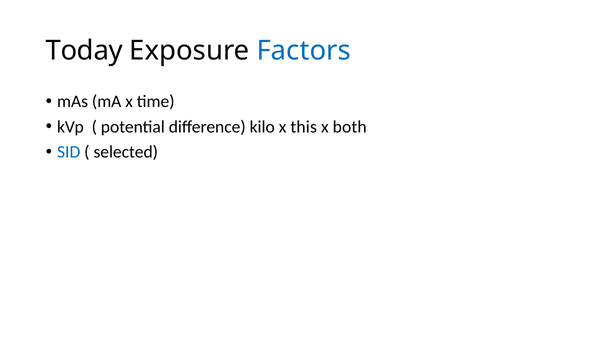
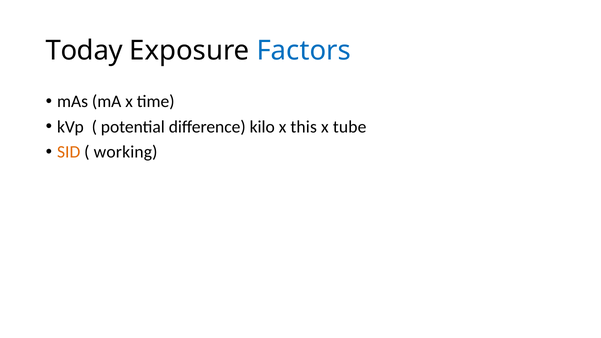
both: both -> tube (350, 127)
SID colour: blue -> orange (69, 152)
selected: selected -> working (126, 152)
